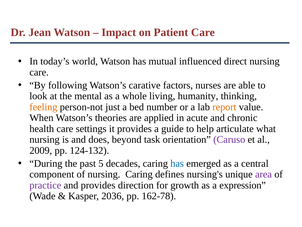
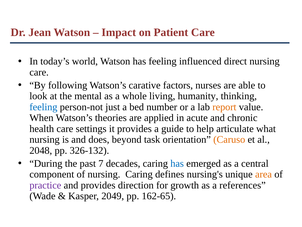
has mutual: mutual -> feeling (163, 61)
feeling colour: orange -> blue (43, 107)
Caruso colour: purple -> orange (229, 139)
2009: 2009 -> 2048 (41, 150)
124-132: 124-132 -> 326-132 (89, 150)
5: 5 -> 7 (101, 163)
area colour: purple -> orange (264, 174)
expression: expression -> references (243, 185)
2036: 2036 -> 2049 (113, 196)
162-78: 162-78 -> 162-65 (159, 196)
